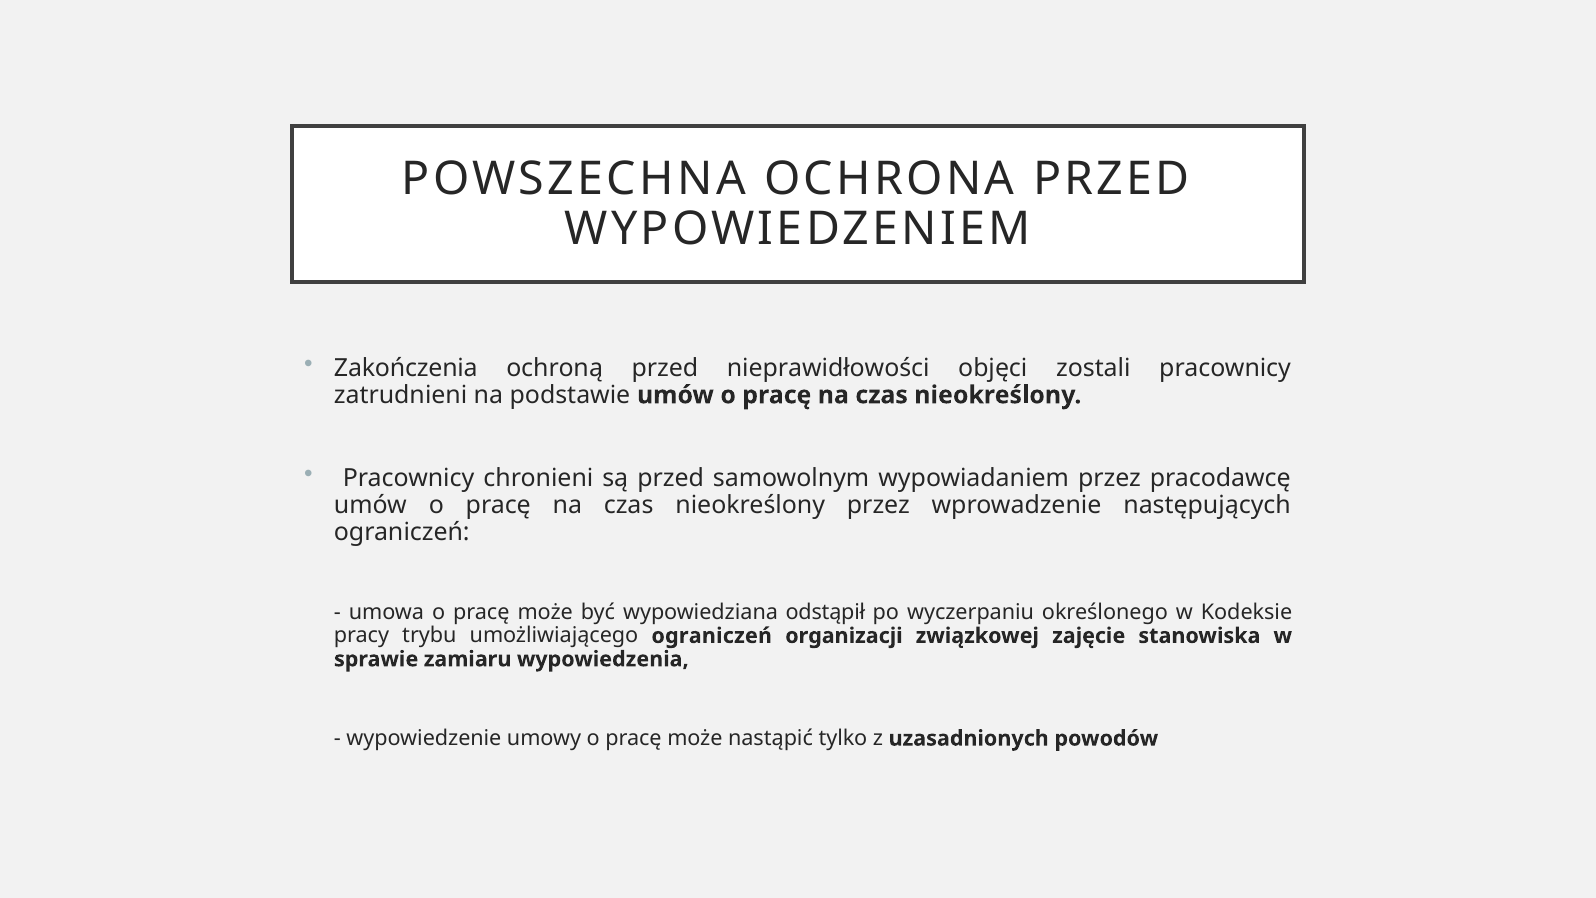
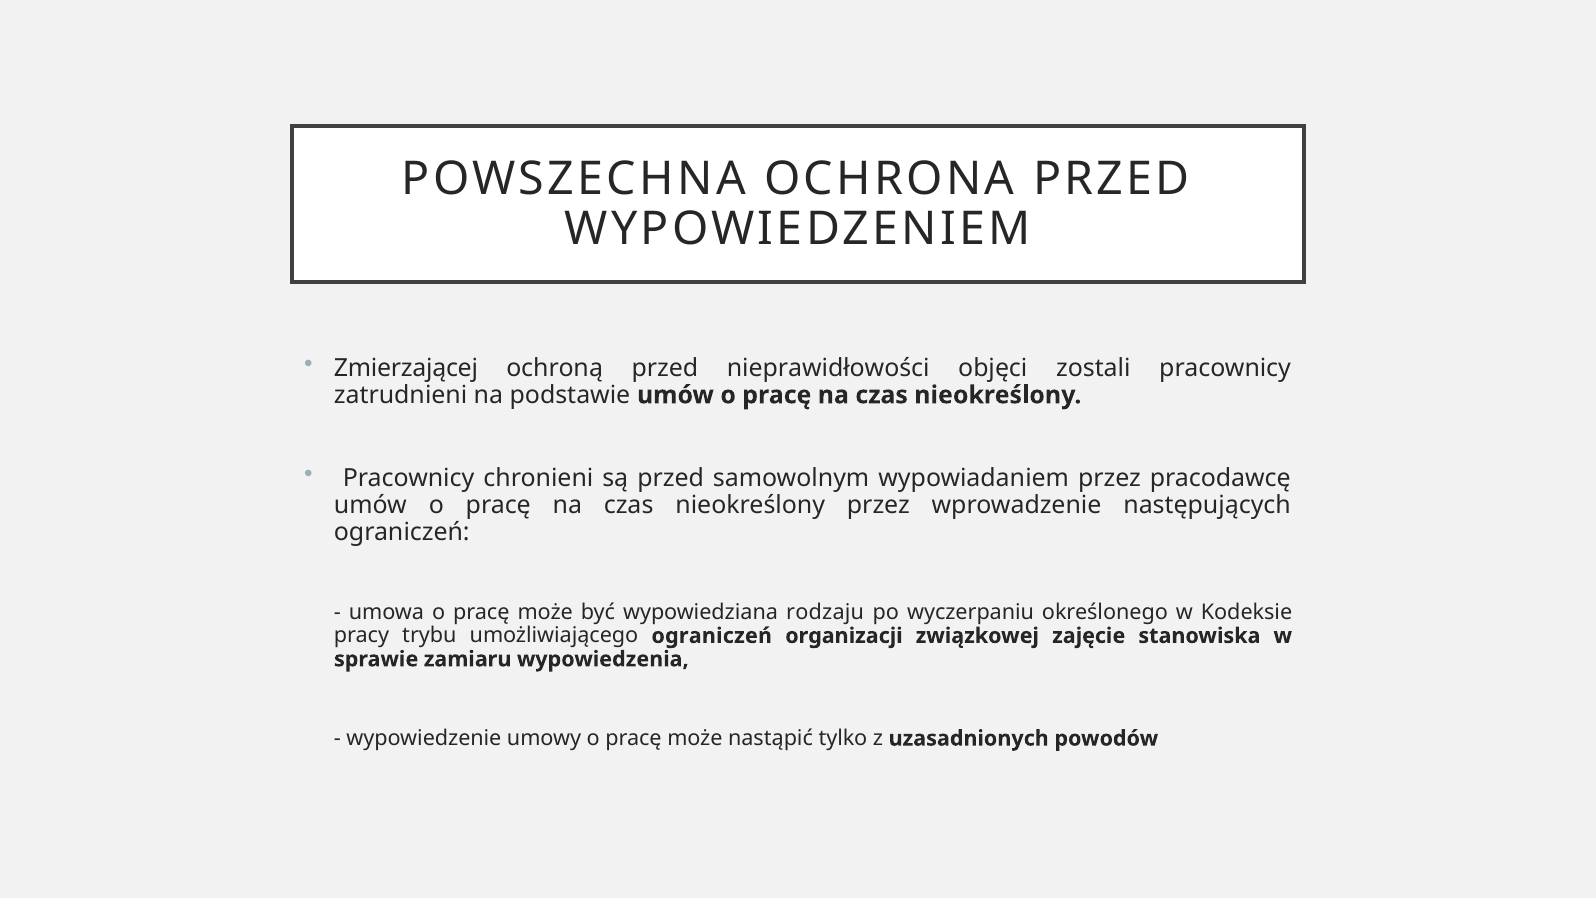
Zakończenia: Zakończenia -> Zmierzającej (406, 368)
odstąpił: odstąpił -> rodzaju (825, 612)
